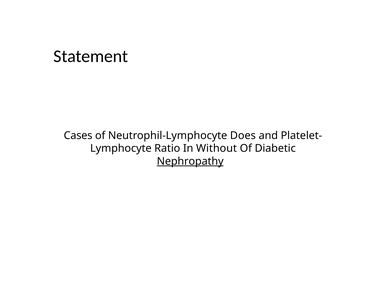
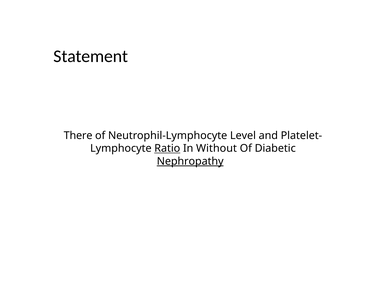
Cases: Cases -> There (78, 135)
Does: Does -> Level (243, 135)
Ratio underline: none -> present (167, 148)
